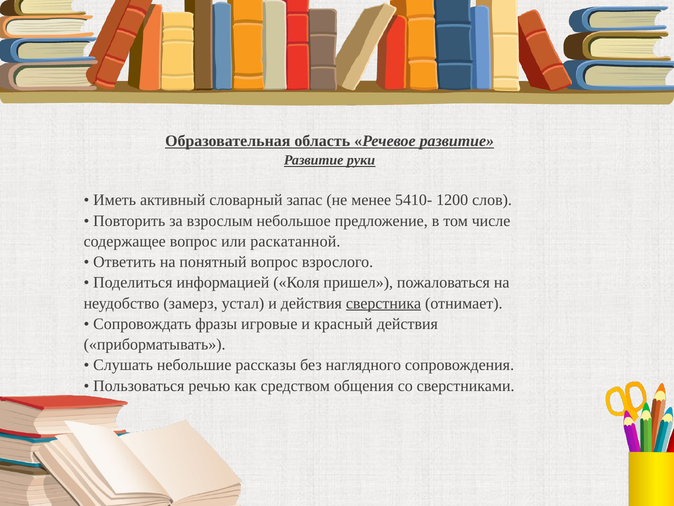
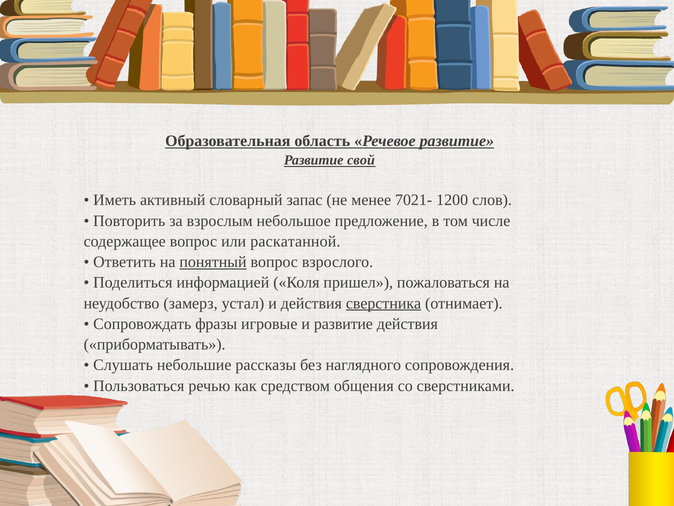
руки: руки -> свой (361, 160)
5410-: 5410- -> 7021- (414, 200)
понятный underline: none -> present (213, 262)
и красный: красный -> развитие (343, 324)
